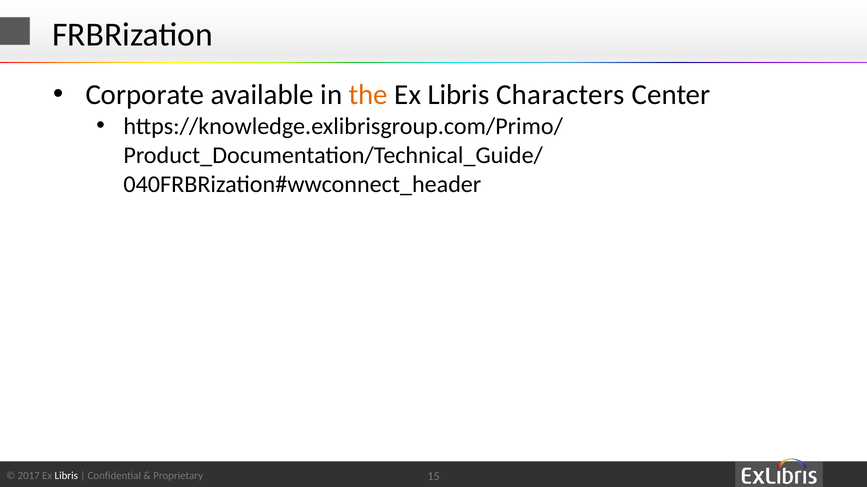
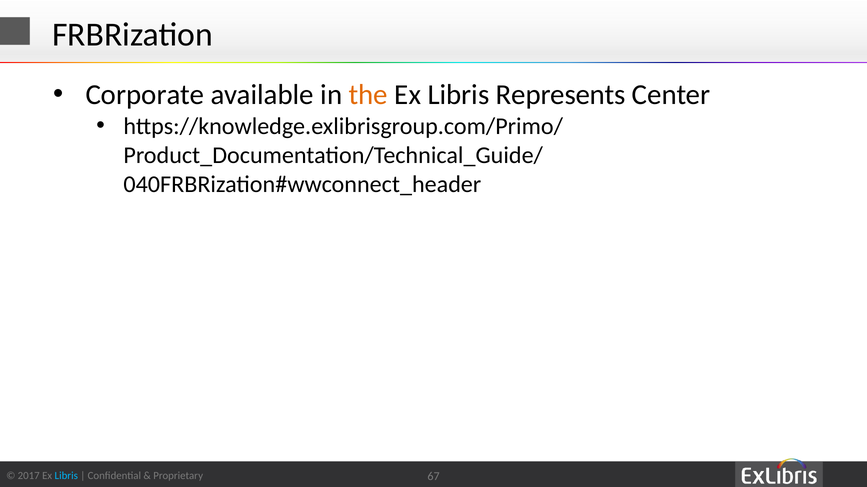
Characters: Characters -> Represents (561, 95)
Libris colour: white -> light blue (66, 476)
15: 15 -> 67 (434, 477)
